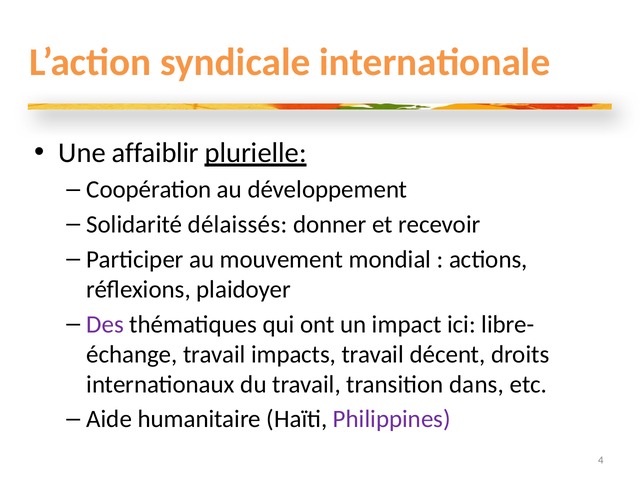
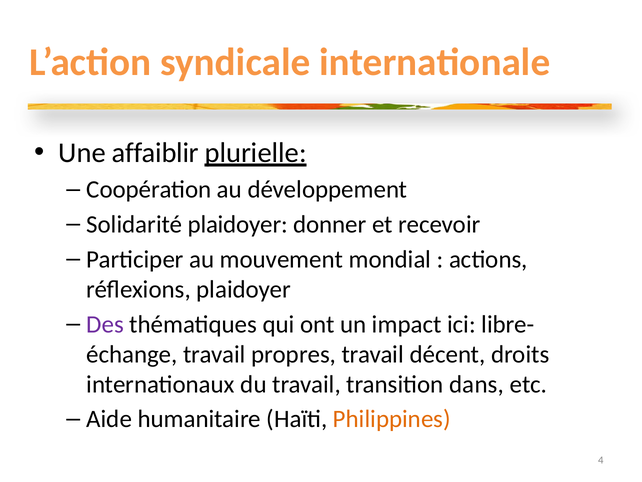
Solidarité délaissés: délaissés -> plaidoyer (238, 224)
impacts: impacts -> propres (294, 354)
Philippines colour: purple -> orange (392, 419)
